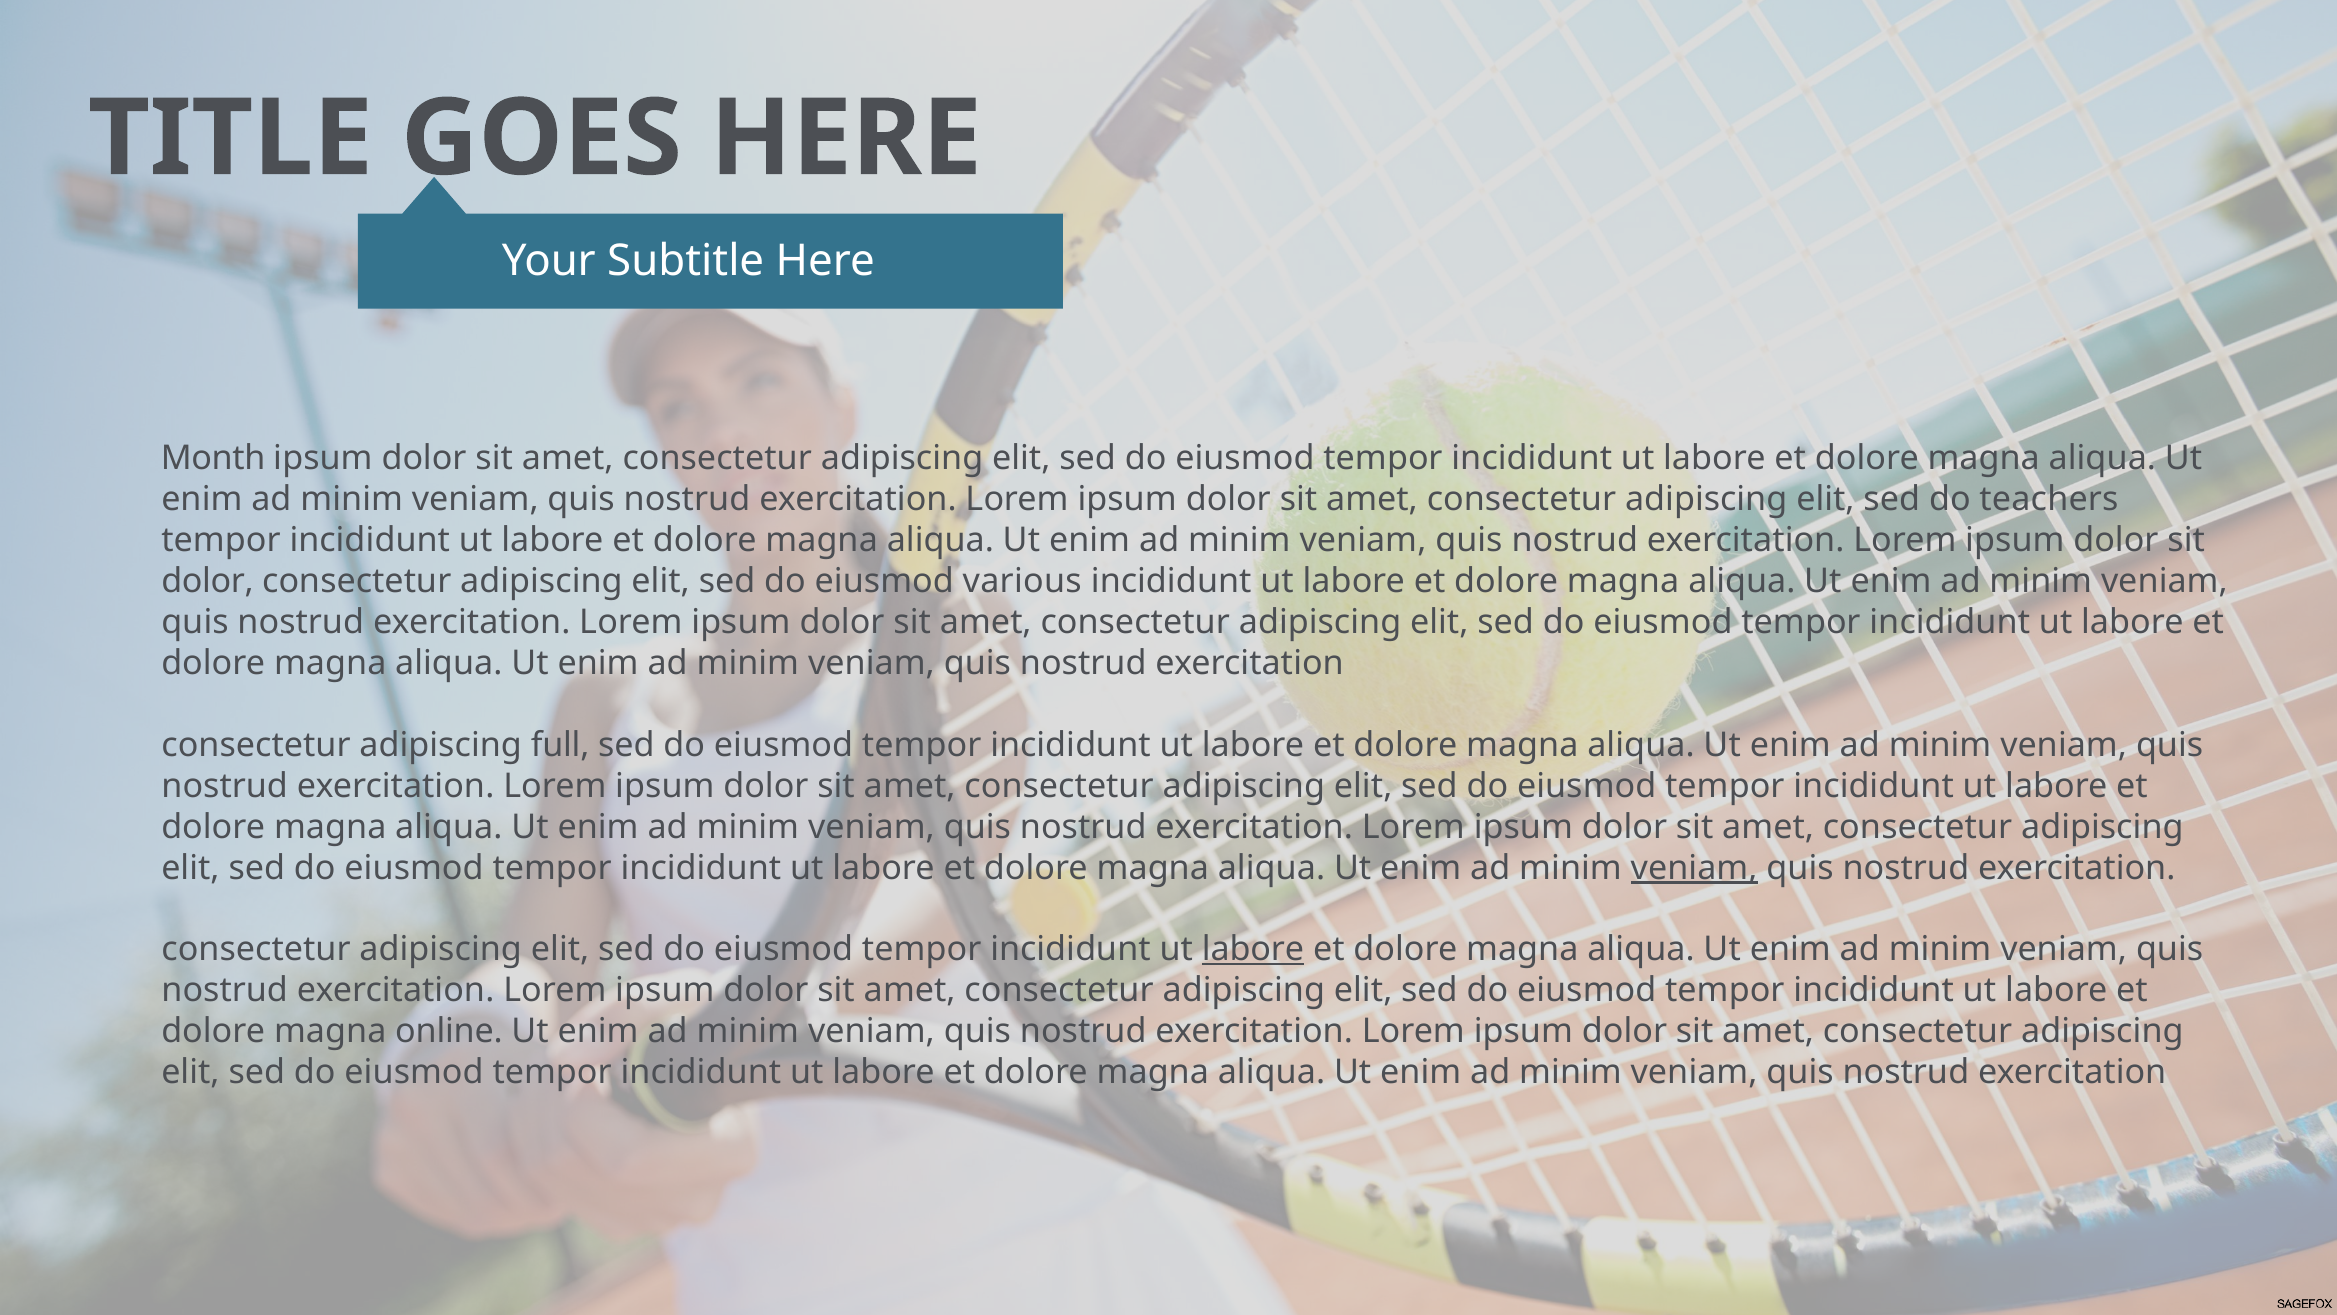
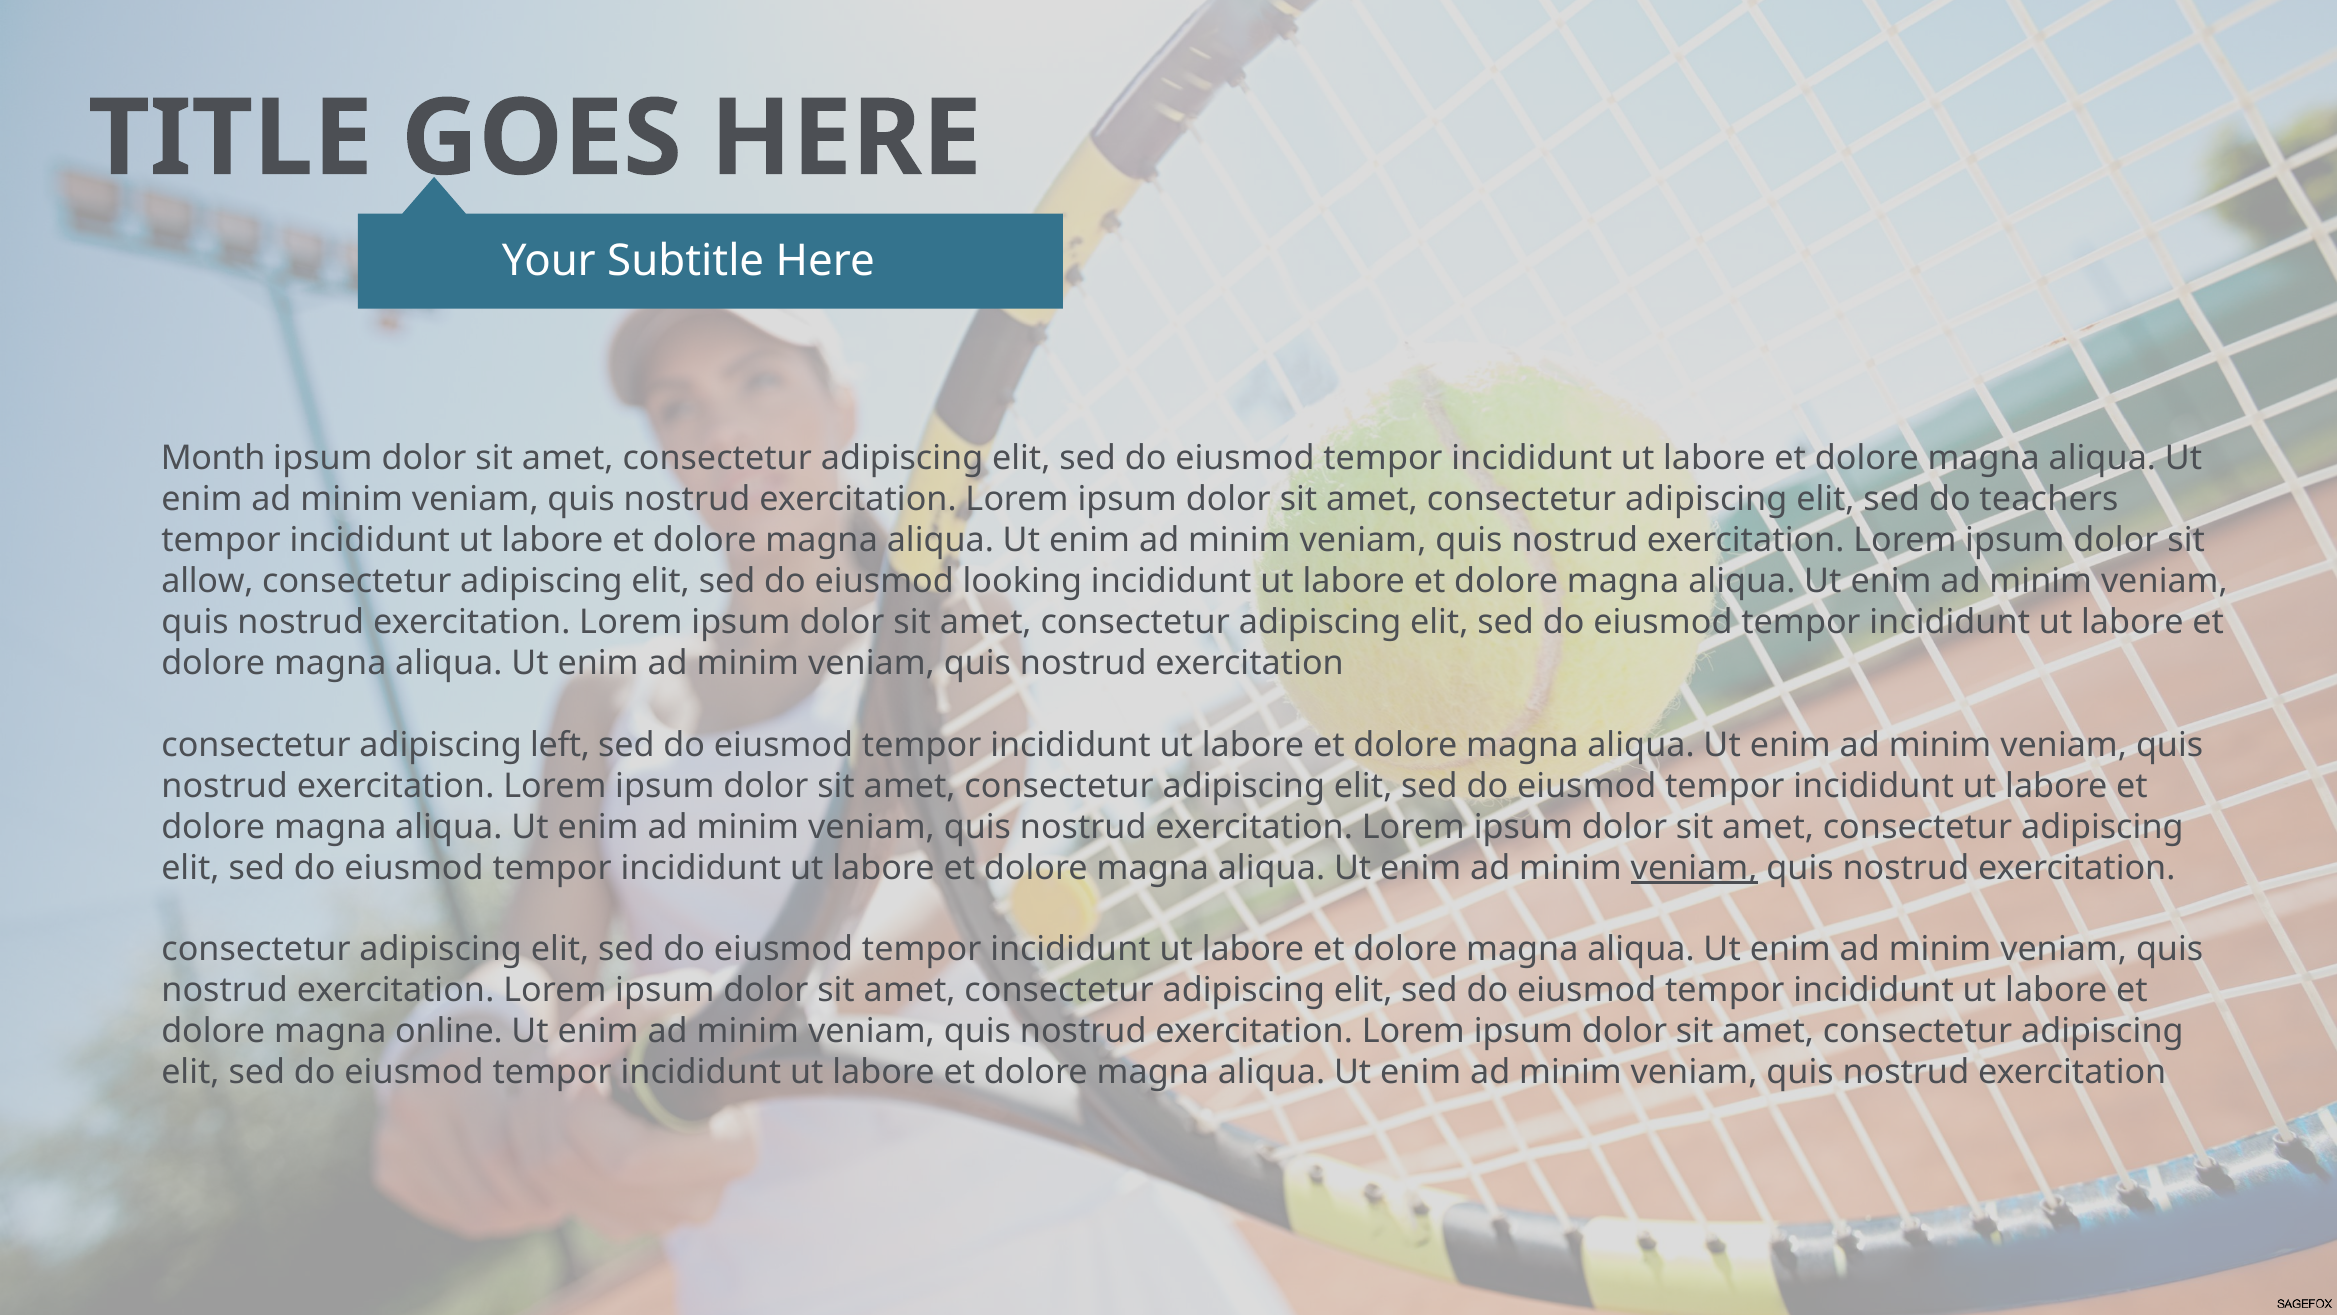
dolor: dolor -> allow (207, 581)
various: various -> looking (1022, 581)
full: full -> left (560, 745)
labore underline: present -> none (1253, 949)
